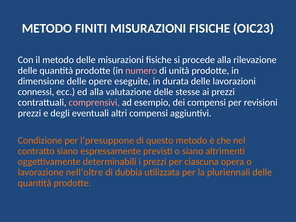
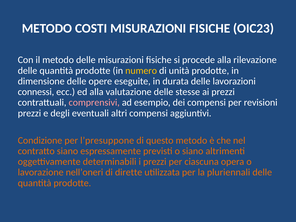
FINITI: FINITI -> COSTI (91, 28)
numero colour: pink -> yellow (141, 71)
nell’oltre: nell’oltre -> nell’oneri (84, 172)
dubbia: dubbia -> dirette (129, 172)
